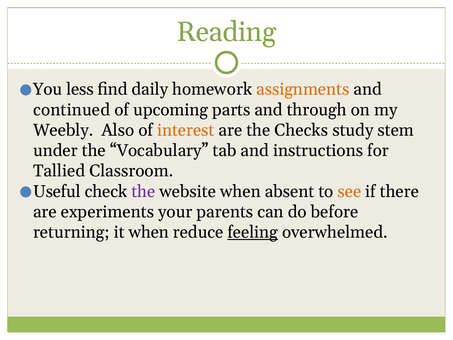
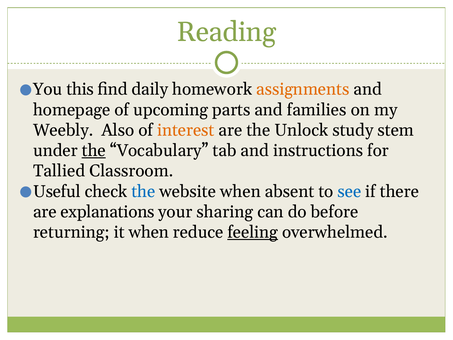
less: less -> this (80, 89)
continued: continued -> homepage (72, 110)
through: through -> families (317, 110)
Checks: Checks -> Unlock (301, 130)
the underline: none -> present (94, 151)
the colour: purple -> blue (143, 191)
see colour: orange -> blue (349, 191)
experiments: experiments -> explanations (108, 212)
parents: parents -> sharing (225, 212)
